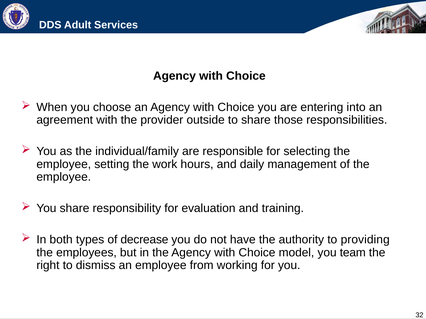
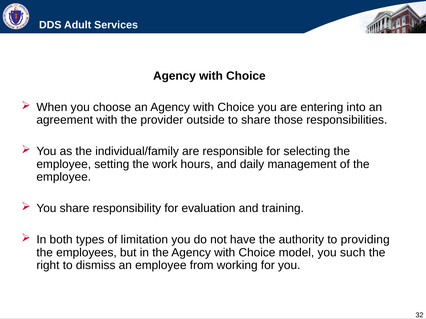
decrease: decrease -> limitation (144, 240)
team: team -> such (353, 253)
